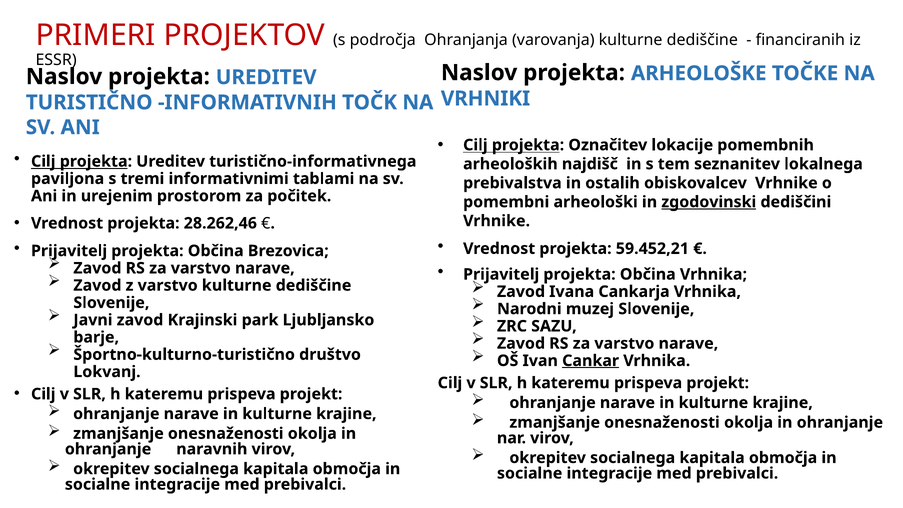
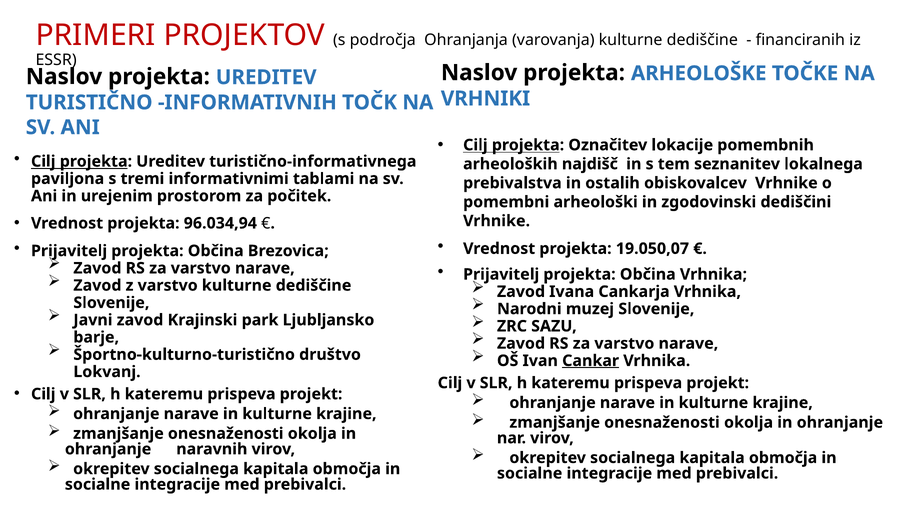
zgodovinski underline: present -> none (709, 202)
28.262,46: 28.262,46 -> 96.034,94 (220, 223)
59.452,21: 59.452,21 -> 19.050,07 (652, 249)
